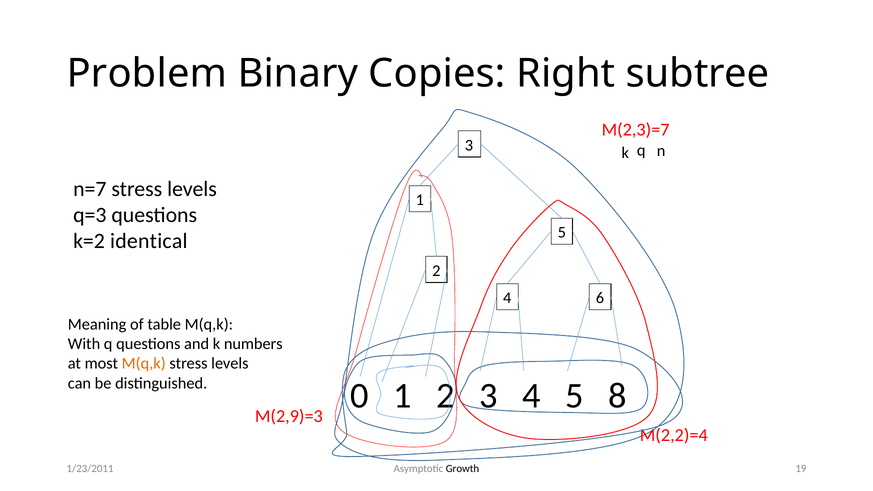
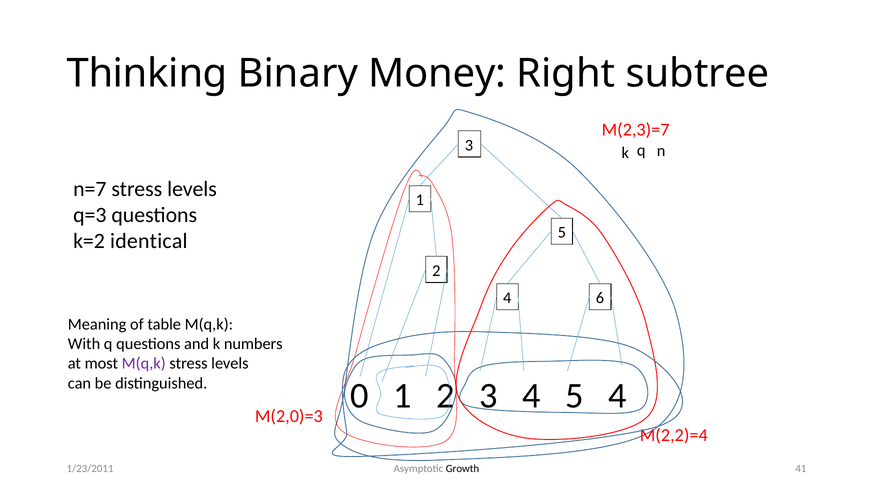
Problem: Problem -> Thinking (147, 73)
Copies: Copies -> Money (437, 73)
M(q,k colour: orange -> purple (144, 364)
4 5 8: 8 -> 4 (617, 396)
M(2,9)=3: M(2,9)=3 -> M(2,0)=3 (289, 416)
19: 19 -> 41 (801, 469)
